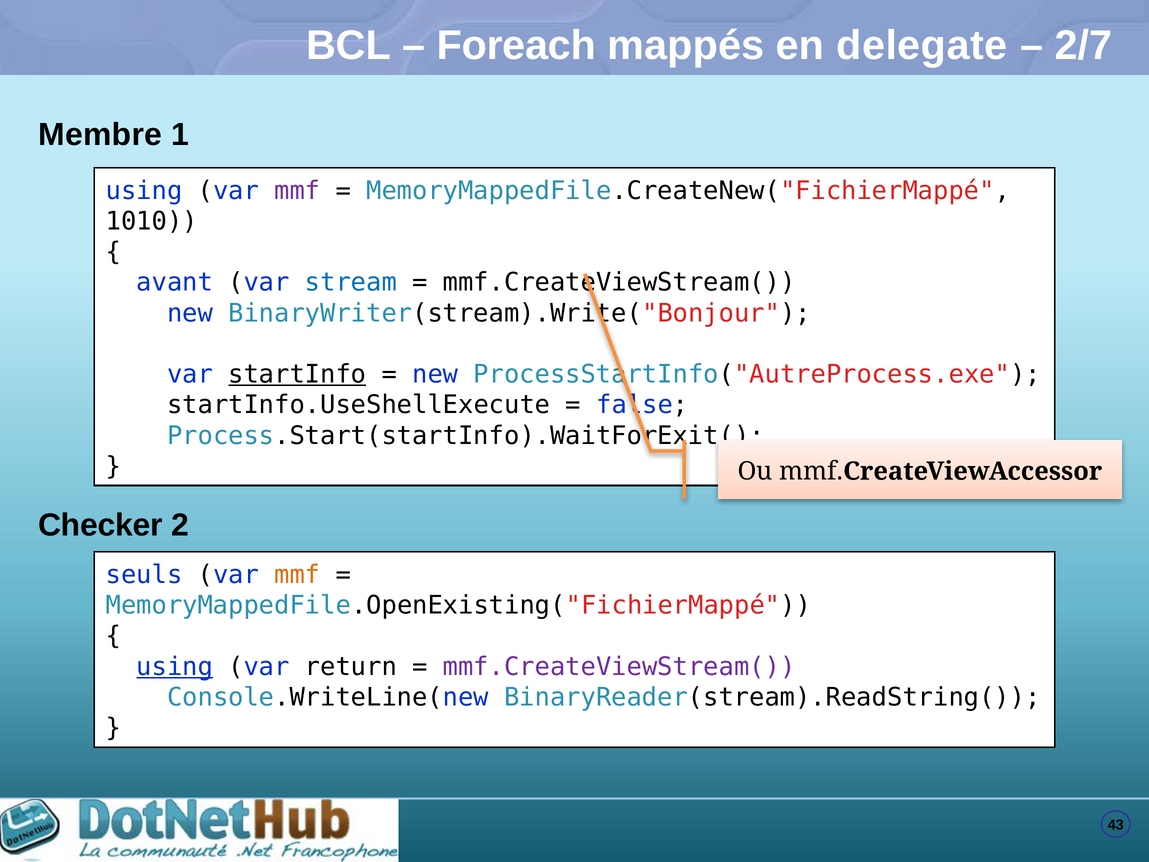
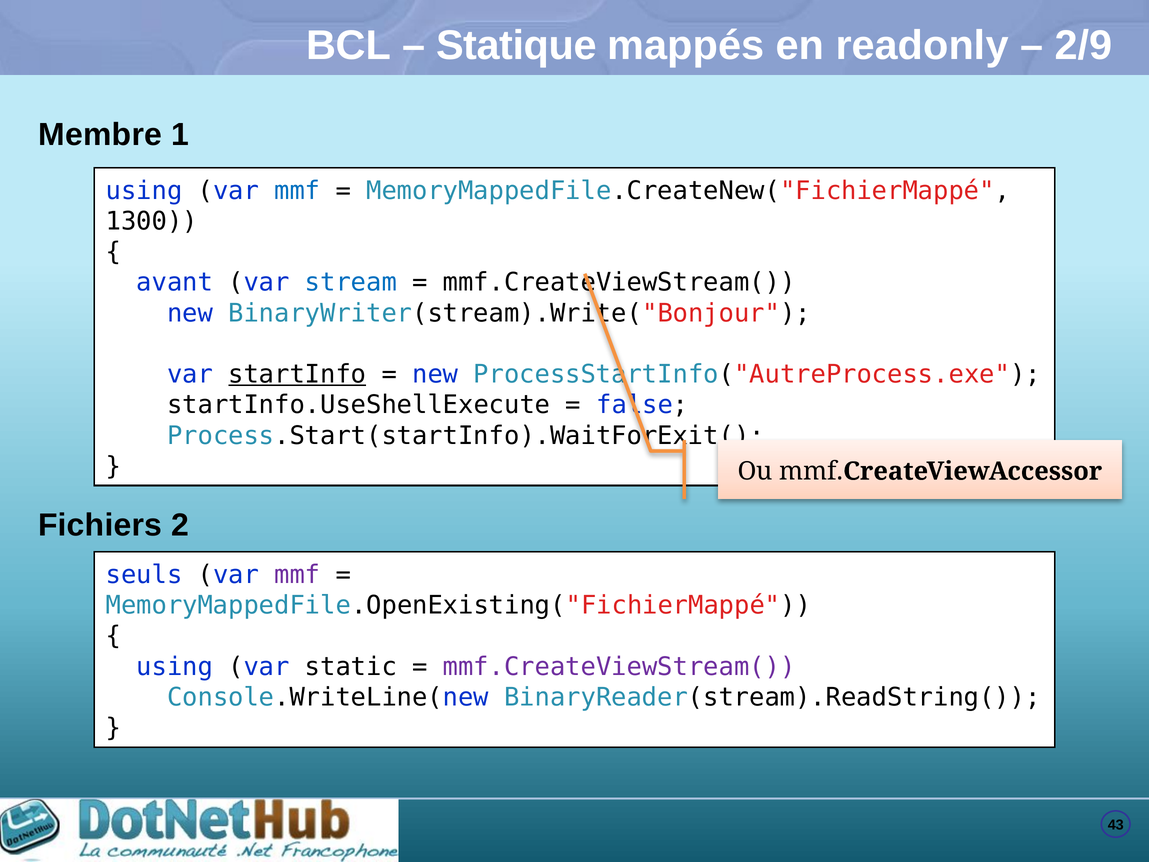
Foreach: Foreach -> Statique (516, 46)
delegate: delegate -> readonly (922, 46)
2/7: 2/7 -> 2/9 (1084, 46)
mmf colour: purple -> blue (297, 191)
1010: 1010 -> 1300 (152, 221)
Checker: Checker -> Fichiers (100, 525)
mmf colour: orange -> purple (297, 575)
using underline: present -> none (175, 667)
return: return -> static (351, 667)
